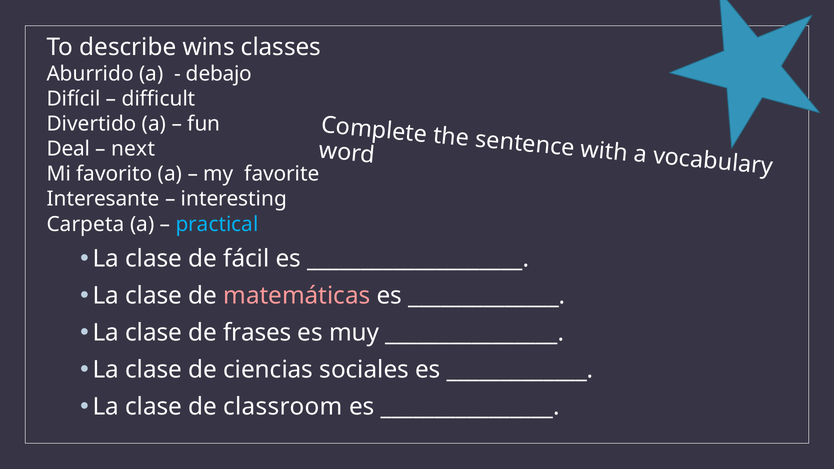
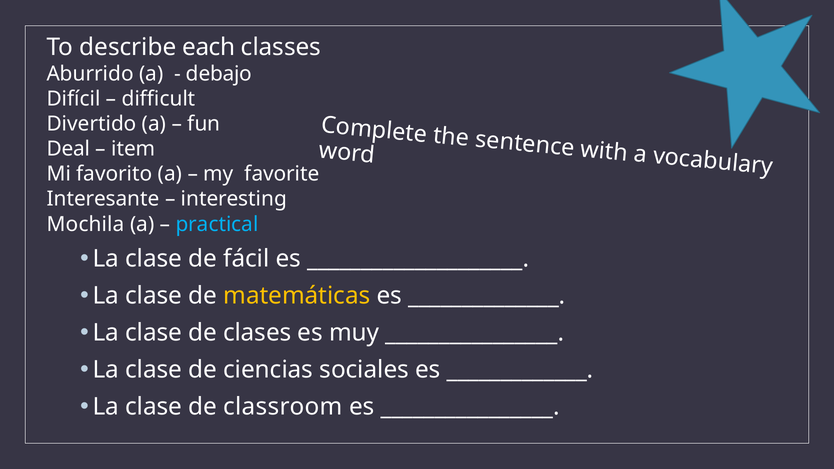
wins: wins -> each (209, 47)
next: next -> item (133, 149)
Carpeta: Carpeta -> Mochila (86, 224)
matemáticas colour: pink -> yellow (297, 296)
frases: frases -> clases (257, 333)
